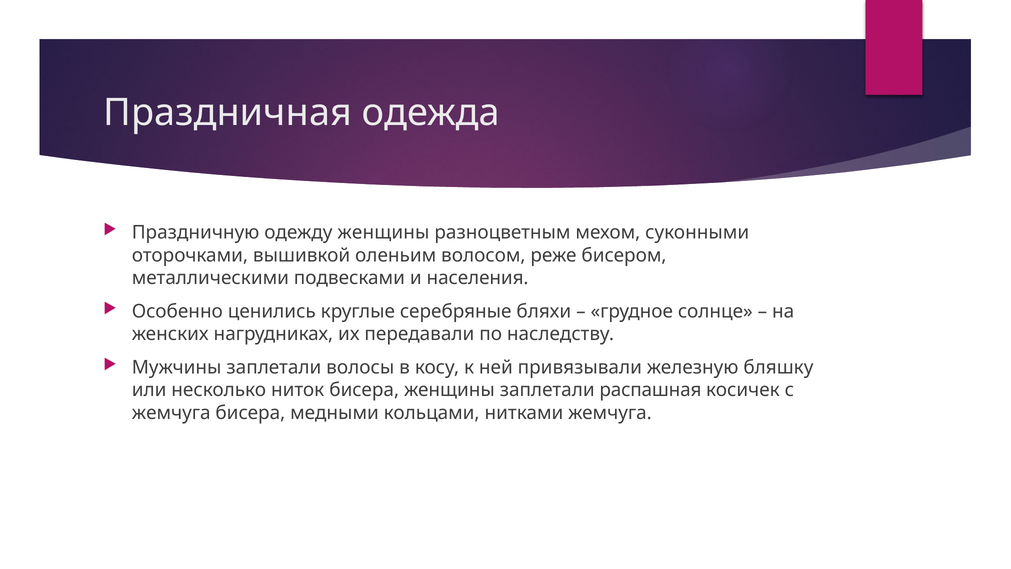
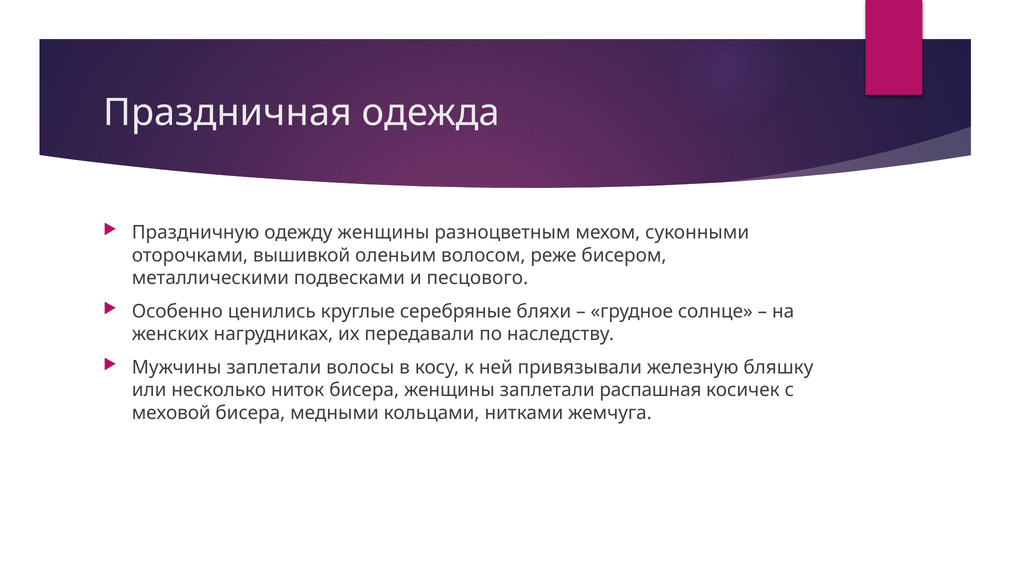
населения: населения -> песцового (477, 278)
жемчуга: жемчуга -> меховой (171, 413)
